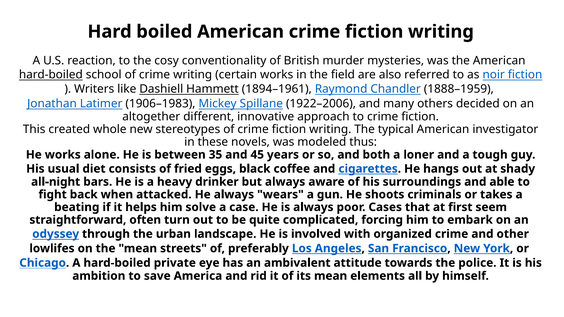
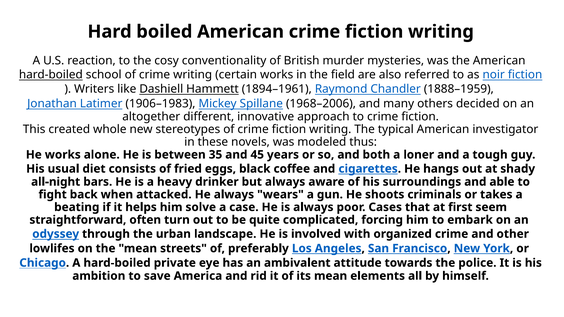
1922–2006: 1922–2006 -> 1968–2006 (321, 104)
